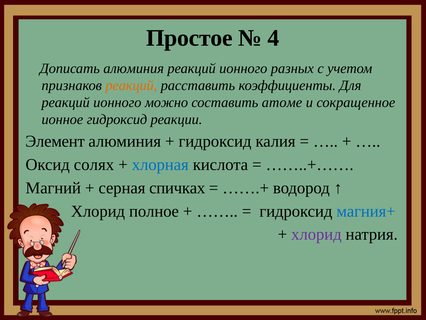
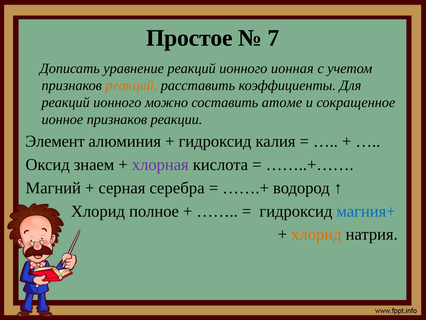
4: 4 -> 7 (274, 38)
Дописать алюминия: алюминия -> уравнение (134, 68)
разных: разных -> ионная (292, 68)
ионное гидроксид: гидроксид -> признаков (117, 119)
солях: солях -> знаем (94, 164)
хлорная colour: blue -> purple (160, 164)
спичках: спичках -> серебра (177, 188)
хлорид colour: purple -> orange (316, 234)
